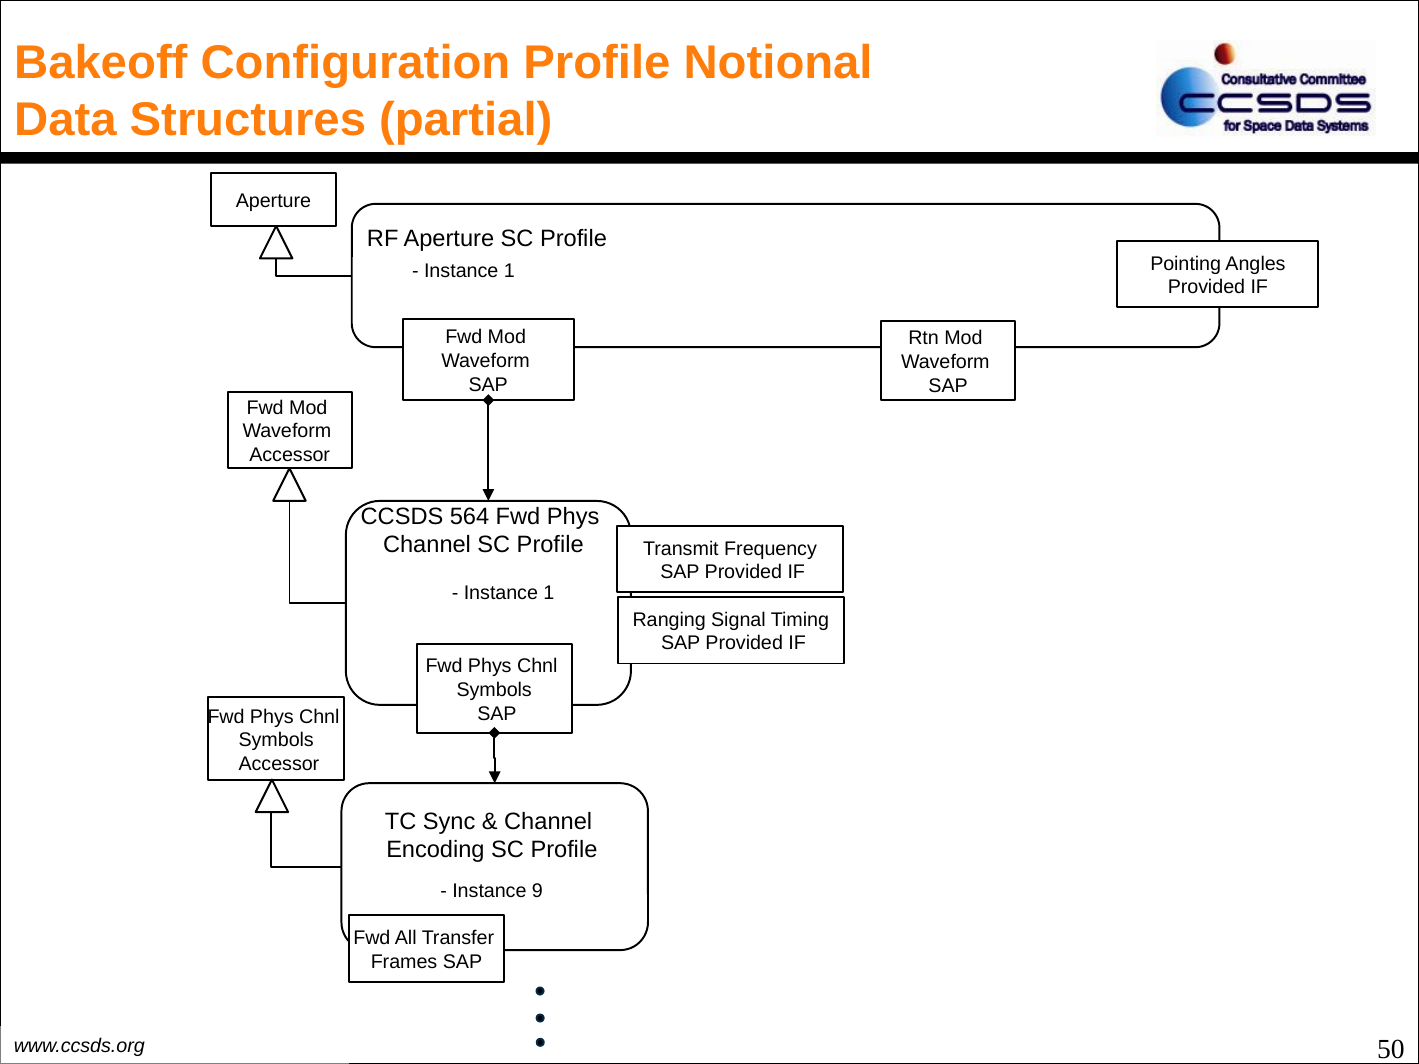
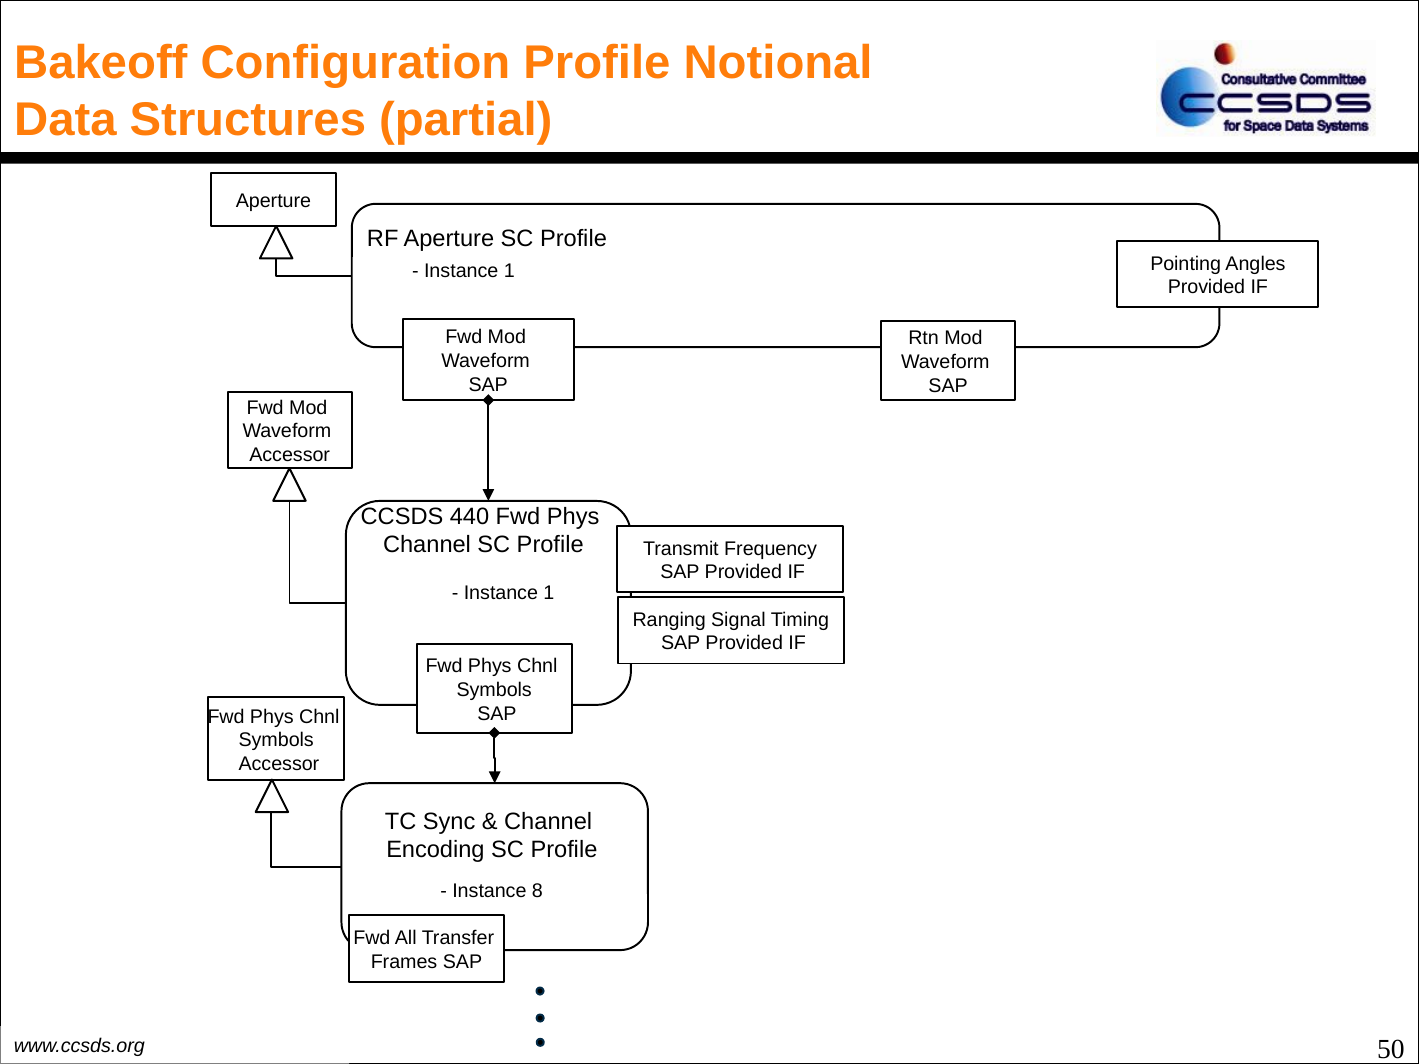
564: 564 -> 440 (470, 516)
9: 9 -> 8 (537, 891)
